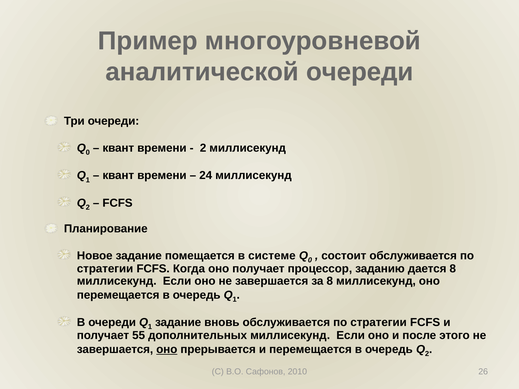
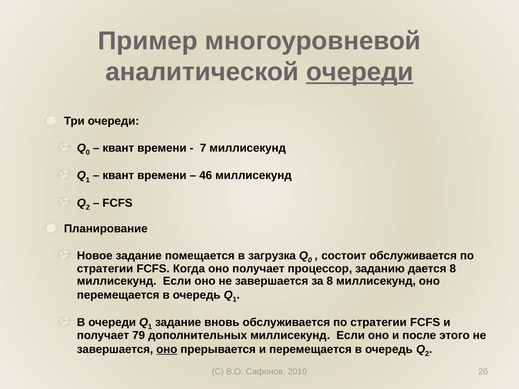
очереди underline: none -> present (360, 72)
2: 2 -> 7 (203, 148)
24: 24 -> 46 (206, 176)
системе: системе -> загрузка (272, 256)
55: 55 -> 79 (139, 335)
